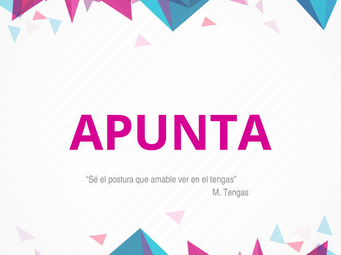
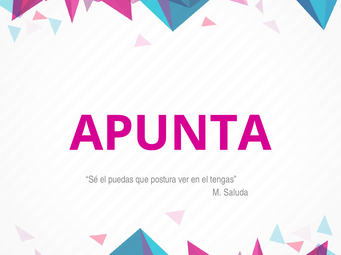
postura: postura -> puedas (121, 180)
amable: amable -> postura (164, 180)
M Tengas: Tengas -> Saluda (236, 193)
